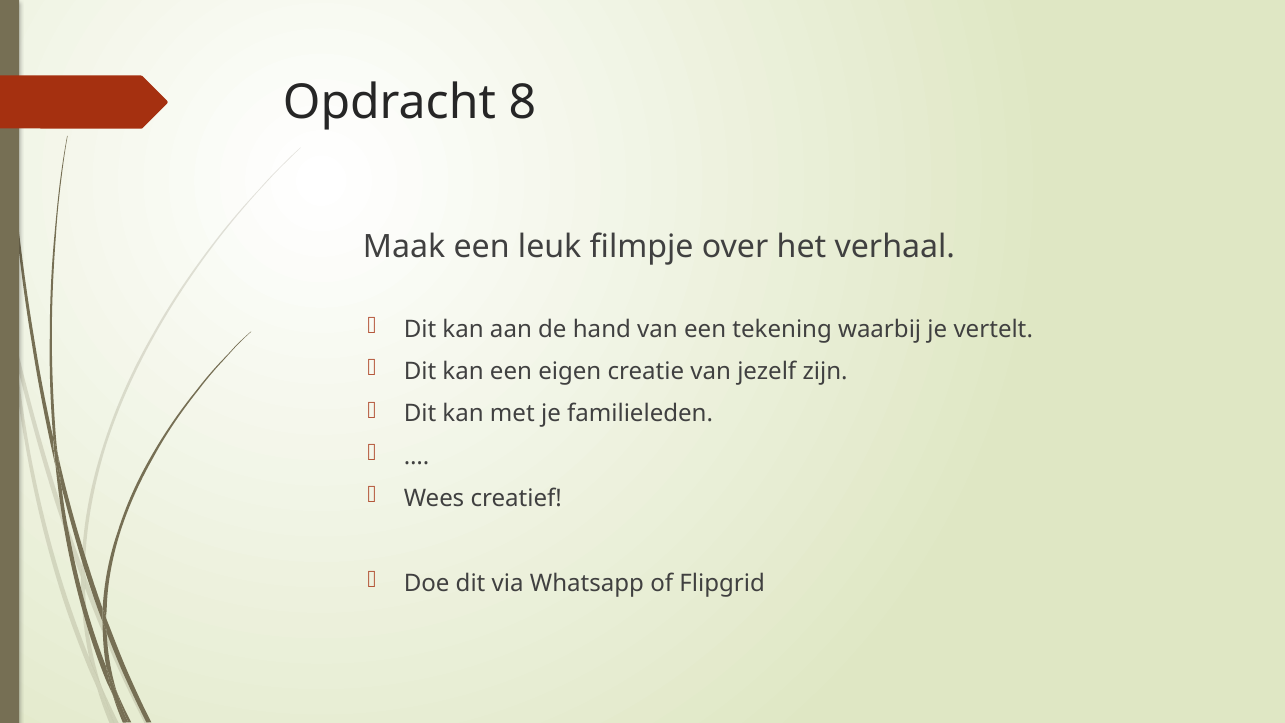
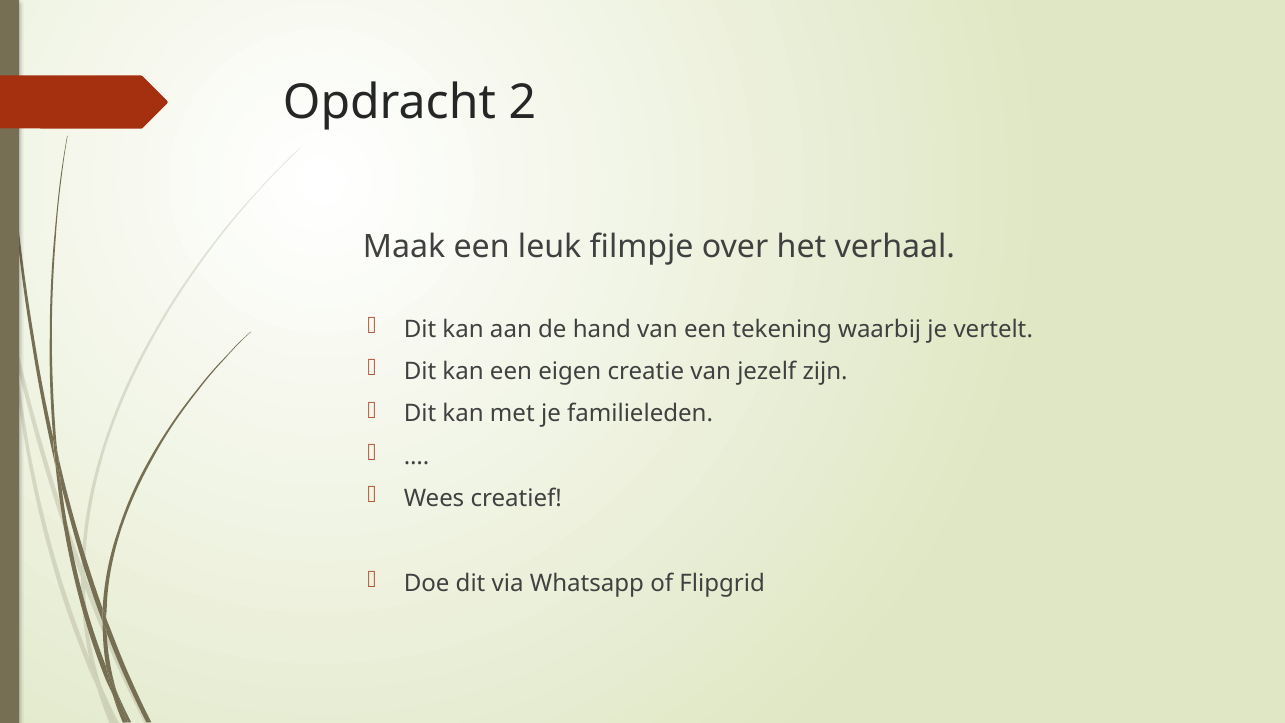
8: 8 -> 2 (522, 103)
